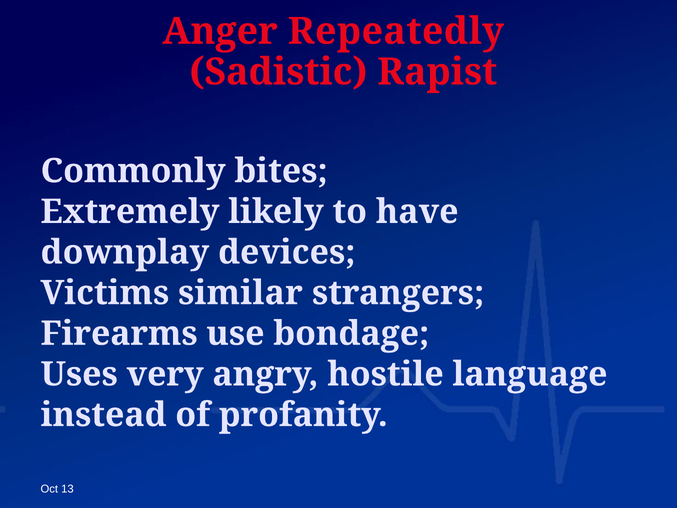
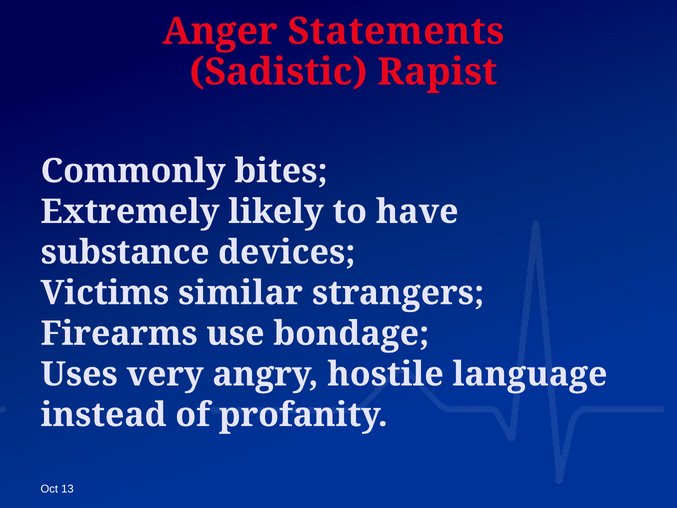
Repeatedly: Repeatedly -> Statements (396, 31)
downplay: downplay -> substance (125, 252)
